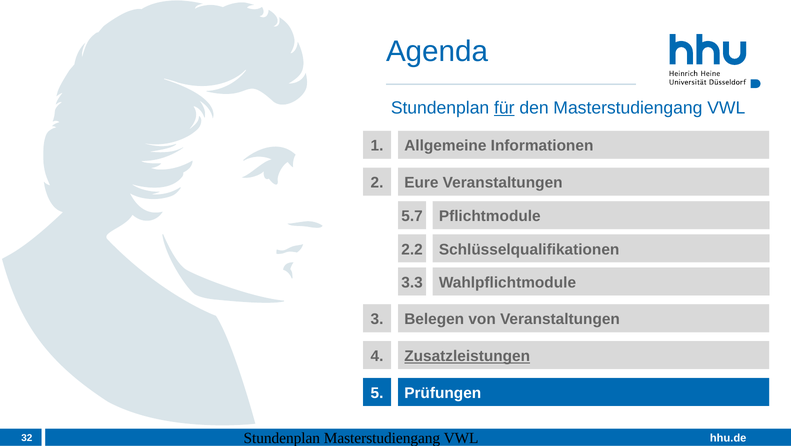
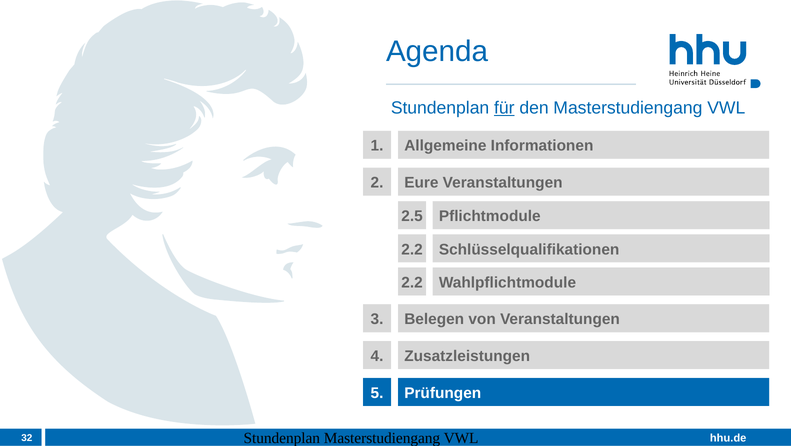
5.7: 5.7 -> 2.5 (412, 216)
3.3: 3.3 -> 2.2 (412, 282)
Zusatzleistungen underline: present -> none (467, 356)
